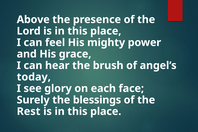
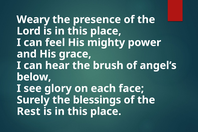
Above: Above -> Weary (33, 20)
today: today -> below (34, 77)
